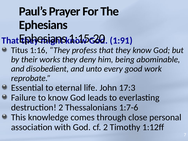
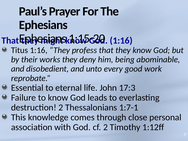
1:91: 1:91 -> 1:16 (121, 41)
1:7-6: 1:7-6 -> 1:7-1 (129, 107)
